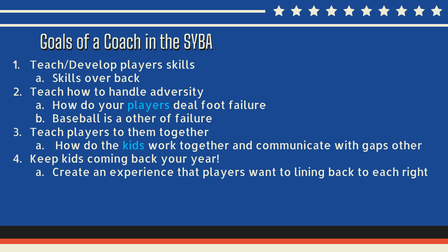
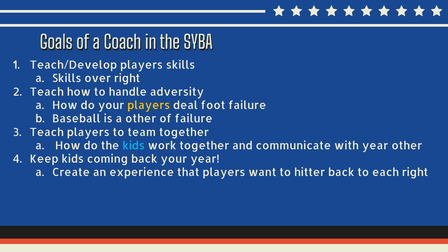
over back: back -> right (127, 79)
players colour: light blue -> yellow (149, 105)
them: them -> team (142, 132)
with gaps: gaps -> year (375, 146)
lining: lining -> hitter (310, 173)
